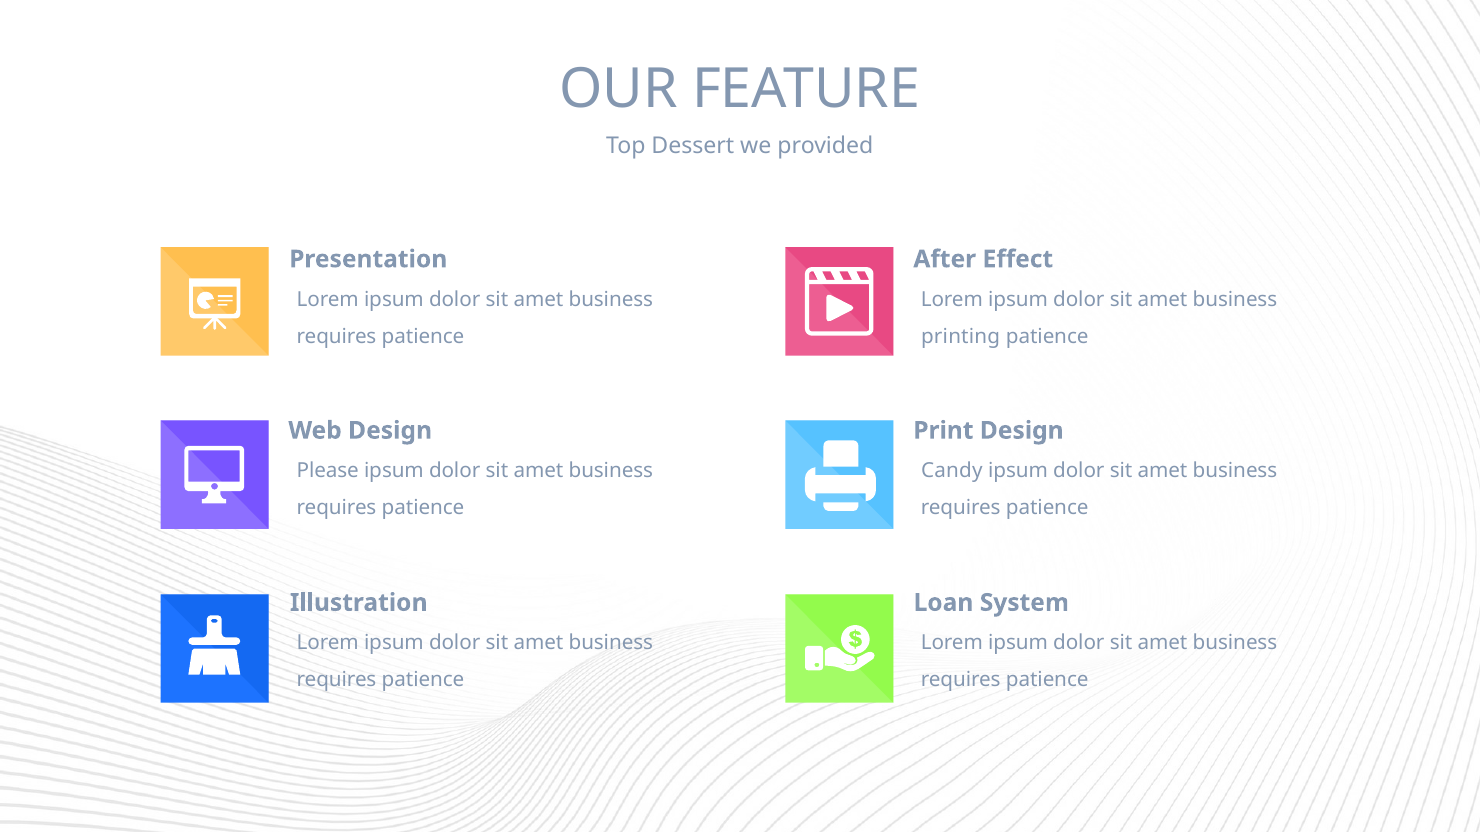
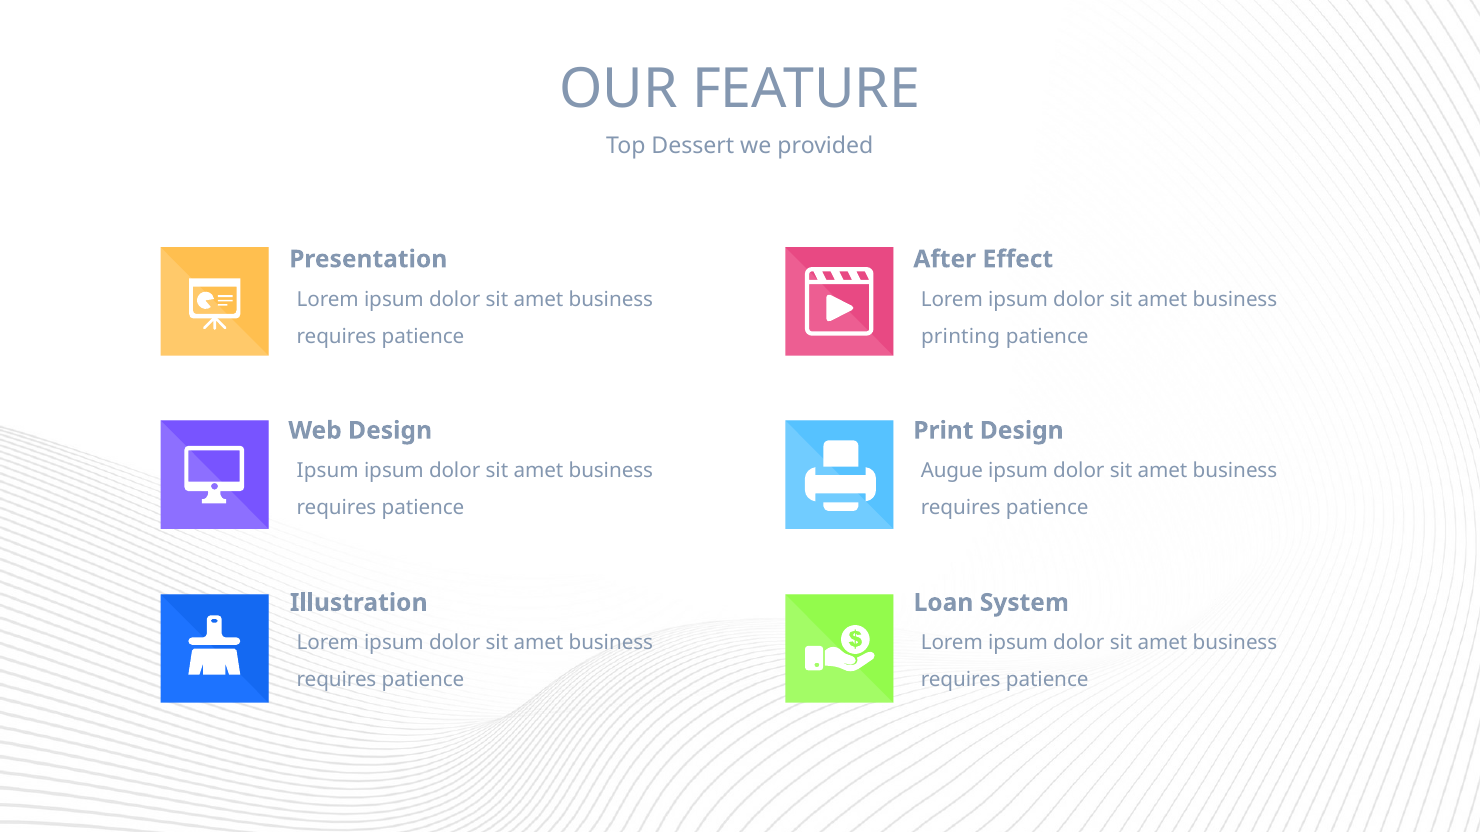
Please: Please -> Ipsum (328, 471)
Candy: Candy -> Augue (952, 471)
